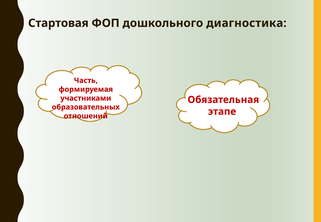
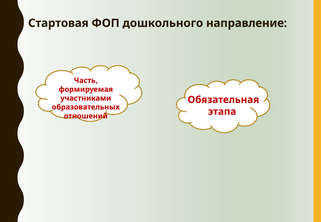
диагностика: диагностика -> направление (247, 23)
этапе: этапе -> этапа (222, 112)
